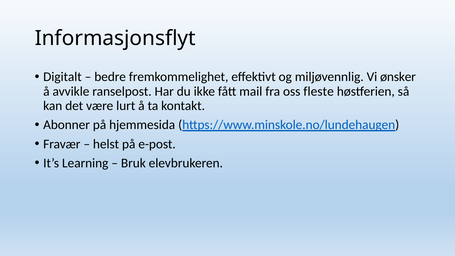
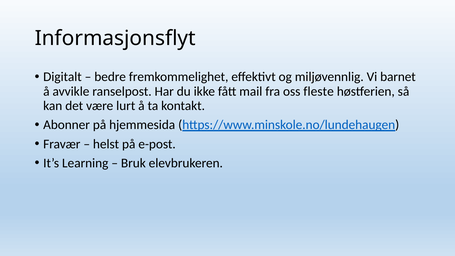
ønsker: ønsker -> barnet (398, 77)
